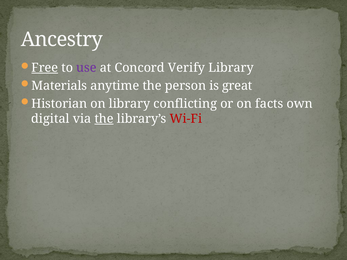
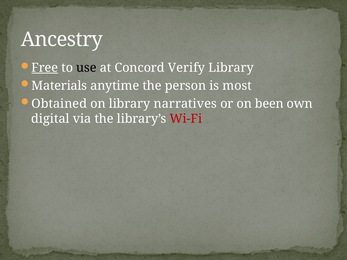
use colour: purple -> black (86, 68)
great: great -> most (237, 86)
Historian: Historian -> Obtained (59, 104)
conflicting: conflicting -> narratives (185, 104)
facts: facts -> been (269, 104)
the underline: present -> none (104, 119)
